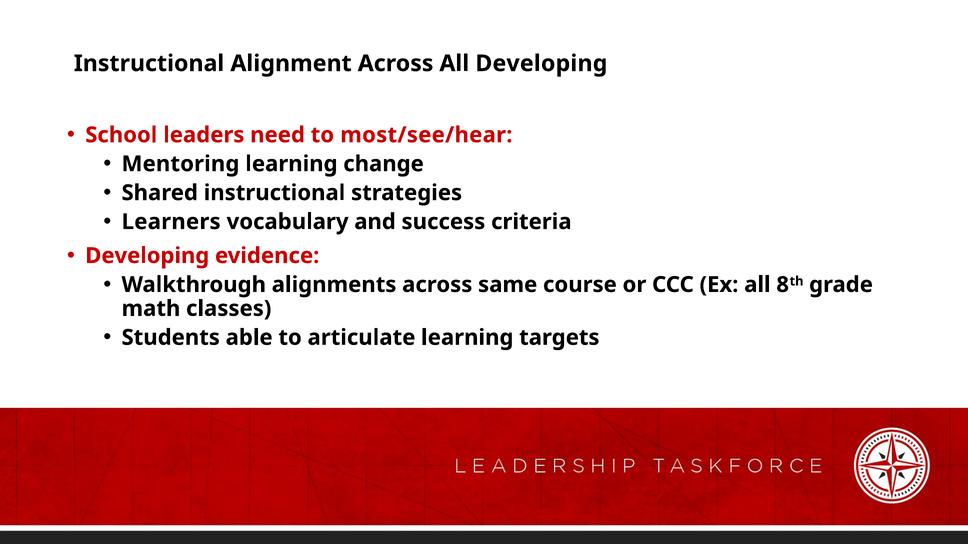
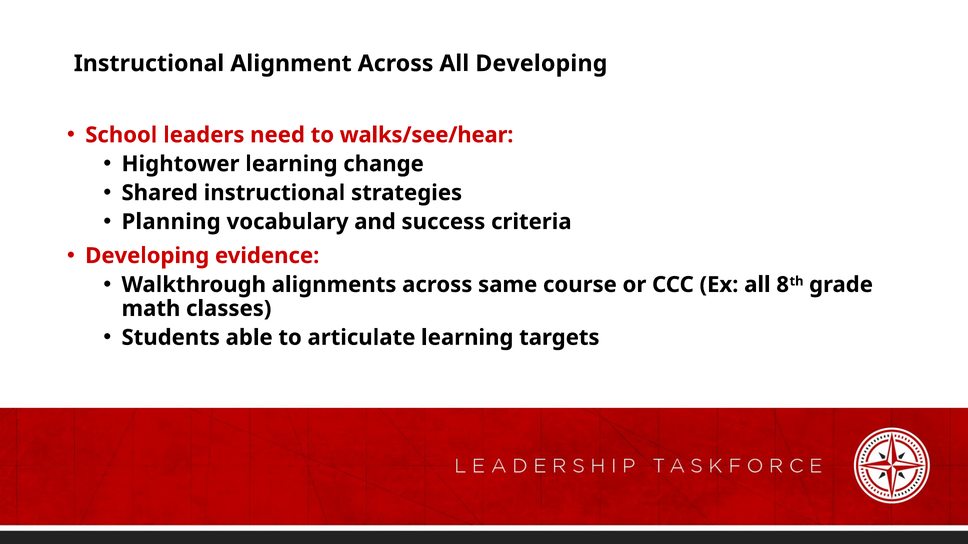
most/see/hear: most/see/hear -> walks/see/hear (427, 135)
Mentoring: Mentoring -> Hightower (181, 164)
Learners: Learners -> Planning (171, 222)
